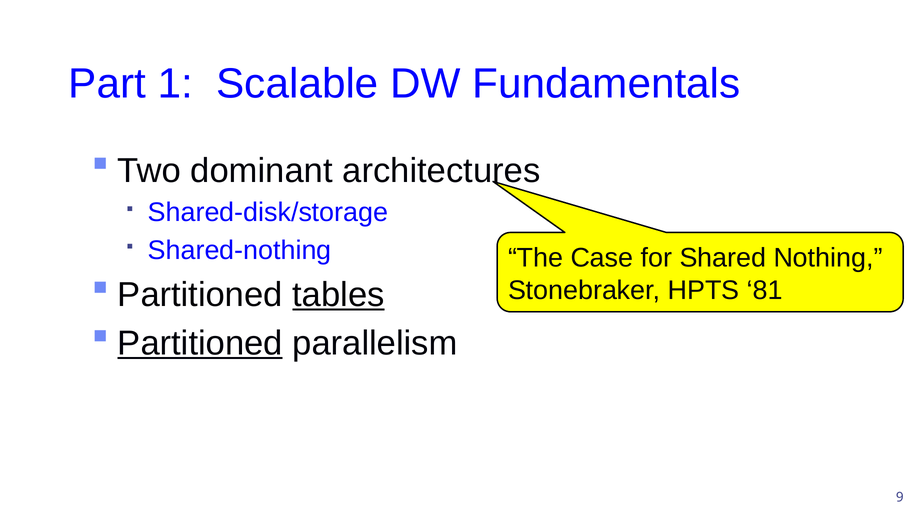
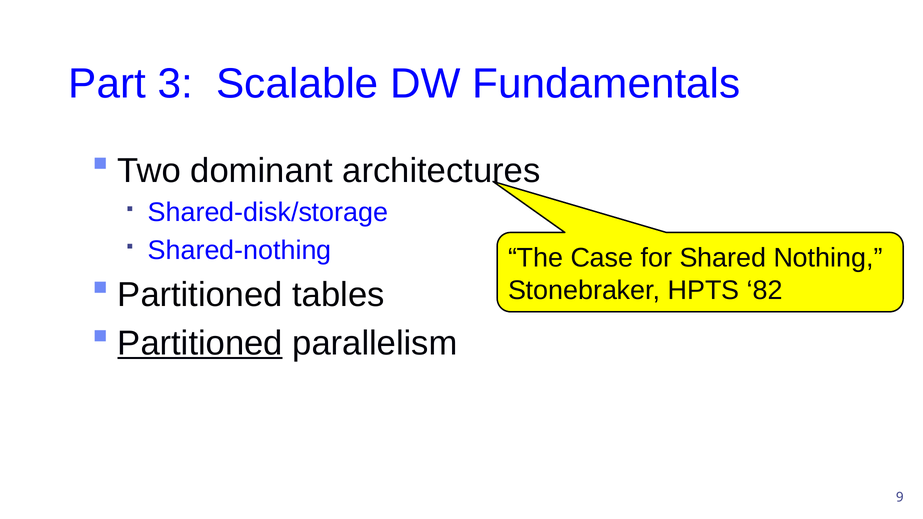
1: 1 -> 3 (175, 84)
tables underline: present -> none (338, 295)
81: 81 -> 82 (765, 290)
